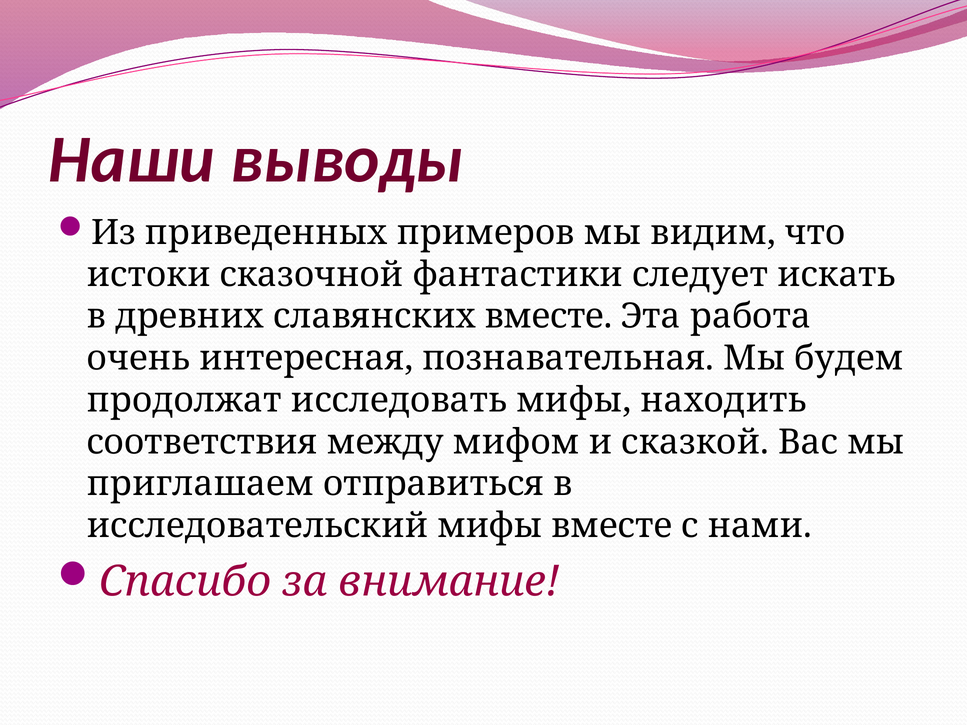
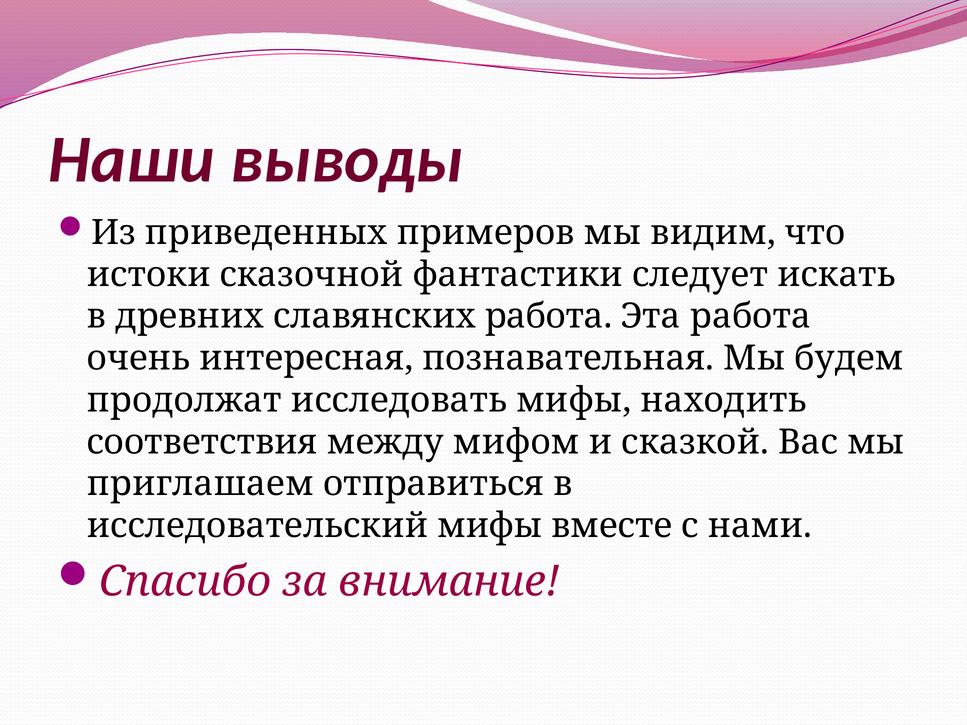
славянских вместе: вместе -> работа (548, 317)
